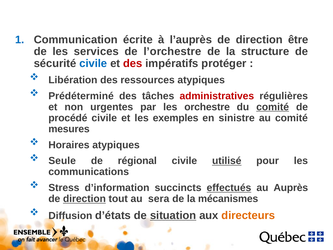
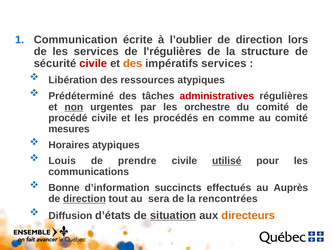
l’auprès: l’auprès -> l’oublier (191, 40)
être: être -> lors (298, 40)
l’orchestre: l’orchestre -> l’régulières (173, 52)
civile colour: blue -> red (93, 64)
des colour: red -> orange (133, 64)
impératifs protéger: protéger -> services (224, 64)
non underline: none -> present (74, 107)
comité underline: present -> none (273, 107)
exemples: exemples -> procédés (176, 118)
sinistre: sinistre -> comme (237, 118)
Seule: Seule -> Louis (62, 161)
régional: régional -> prendre (137, 161)
Stress: Stress -> Bonne (64, 188)
effectués underline: present -> none (229, 188)
mécanismes: mécanismes -> rencontrées (228, 199)
